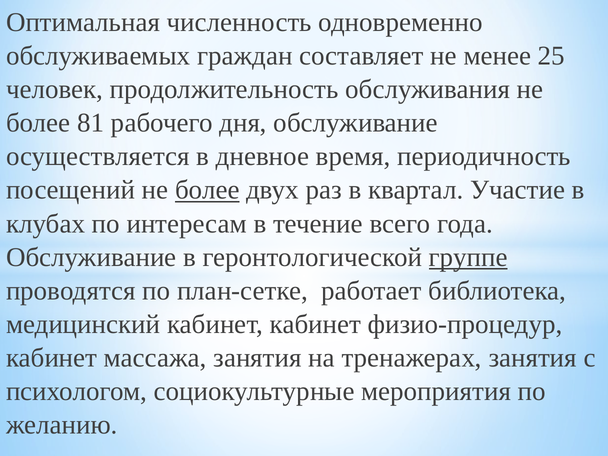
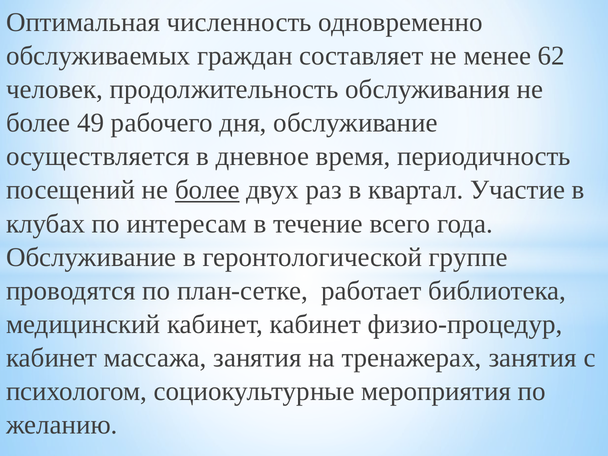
25: 25 -> 62 (551, 56)
81: 81 -> 49 (91, 123)
группе underline: present -> none (468, 257)
